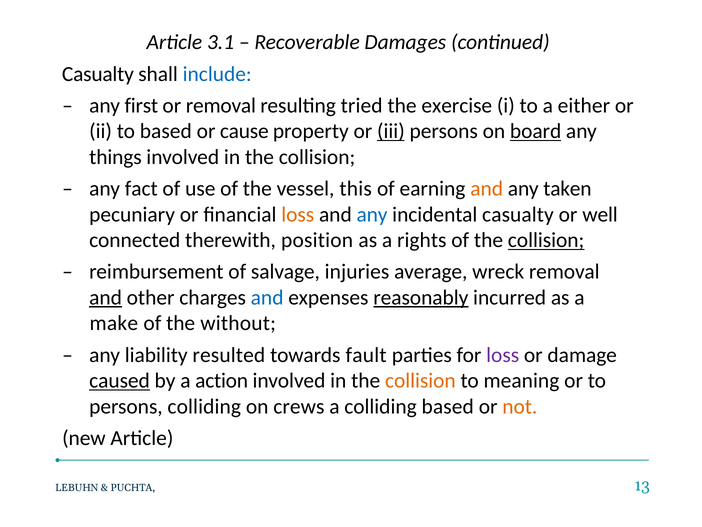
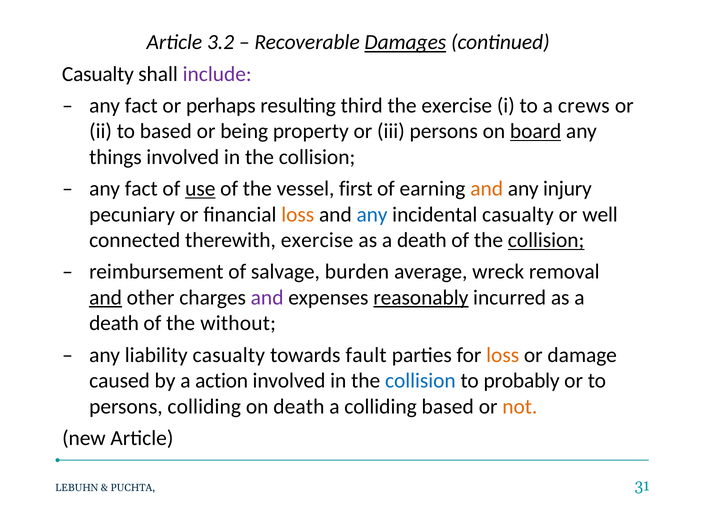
3.1: 3.1 -> 3.2 (221, 42)
Damages underline: none -> present (405, 42)
include colour: blue -> purple (217, 74)
first: first -> fact (141, 106)
or removal: removal -> perhaps (221, 106)
tried: tried -> third (362, 106)
either: either -> crews (584, 106)
cause: cause -> being (244, 131)
iii underline: present -> none (391, 131)
use underline: none -> present (200, 189)
this: this -> first (356, 189)
taken: taken -> injury (567, 189)
therewith position: position -> exercise (317, 240)
rights: rights -> death (422, 240)
injuries: injuries -> burden (357, 272)
and colour: blue -> purple (267, 297)
make: make -> death (114, 323)
liability resulted: resulted -> casualty (229, 355)
loss colour: purple -> orange (503, 355)
caused underline: present -> none (120, 380)
collision colour: orange -> blue (420, 380)
meaning: meaning -> probably (522, 380)
on crews: crews -> death (299, 406)
13: 13 -> 31 (642, 485)
